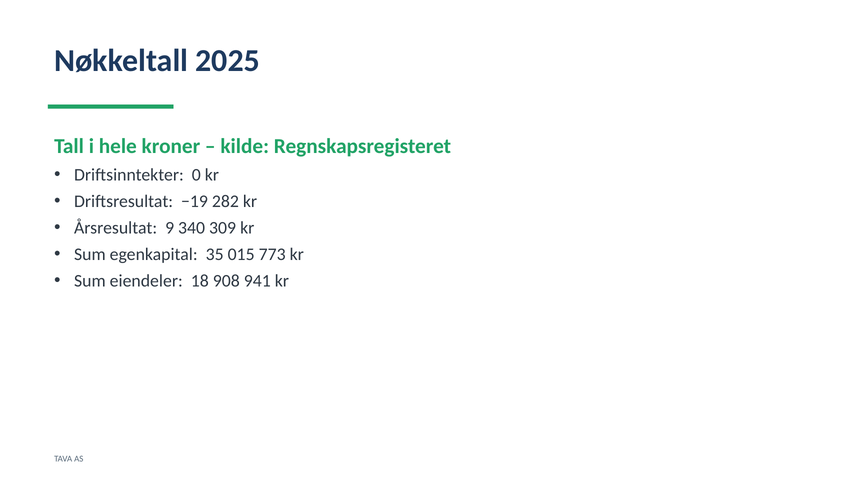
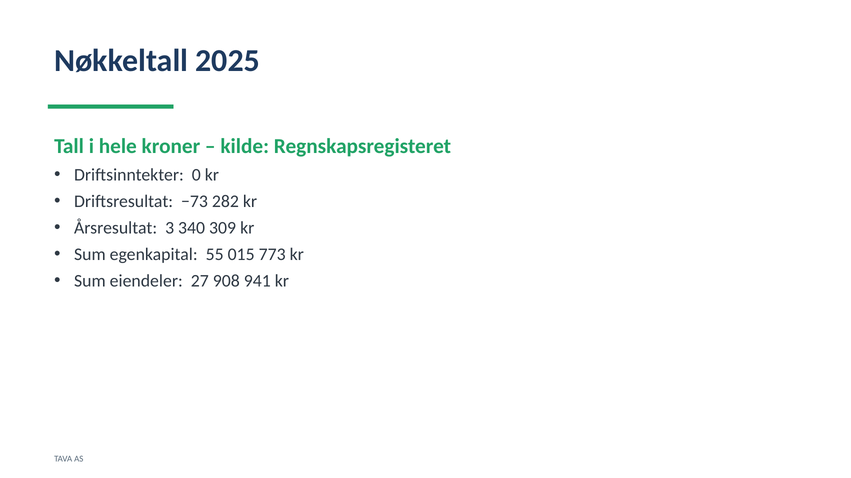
−19: −19 -> −73 (194, 202)
9: 9 -> 3 (170, 228)
35: 35 -> 55 (215, 255)
18: 18 -> 27 (200, 281)
